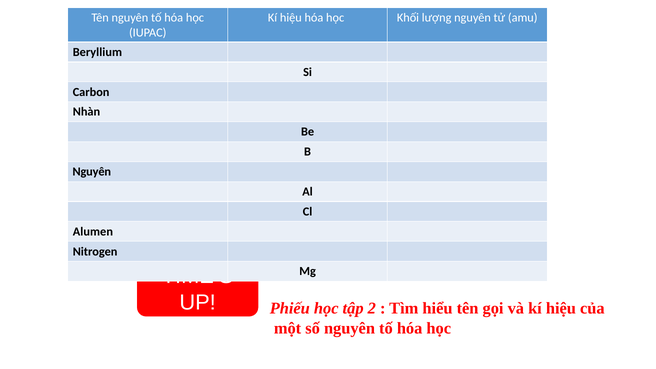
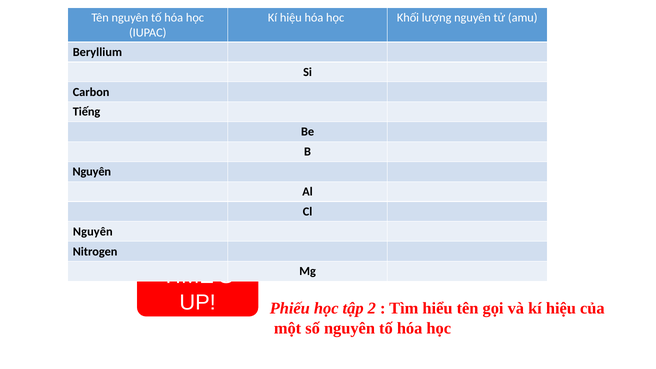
Nhàn: Nhàn -> Tiếng (87, 112)
Alumen: Alumen -> Nguyên (93, 232)
